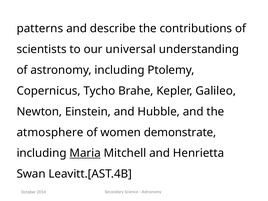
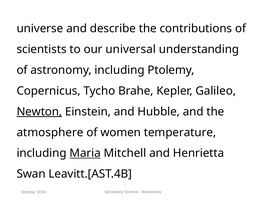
patterns: patterns -> universe (40, 29)
Newton underline: none -> present (39, 112)
demonstrate: demonstrate -> temperature (180, 132)
